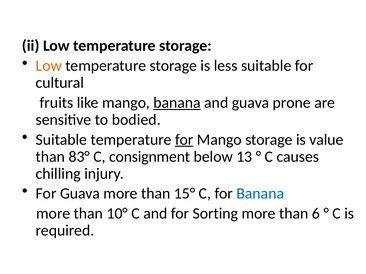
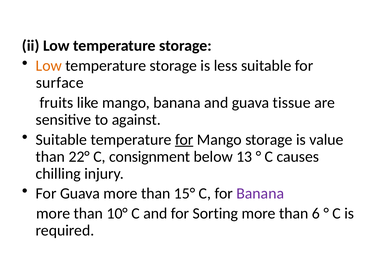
cultural: cultural -> surface (60, 83)
banana underline: present -> none (177, 103)
prone: prone -> tissue (292, 103)
bodied: bodied -> against (136, 120)
83°: 83° -> 22° (79, 157)
Banana colour: blue -> purple (260, 194)
